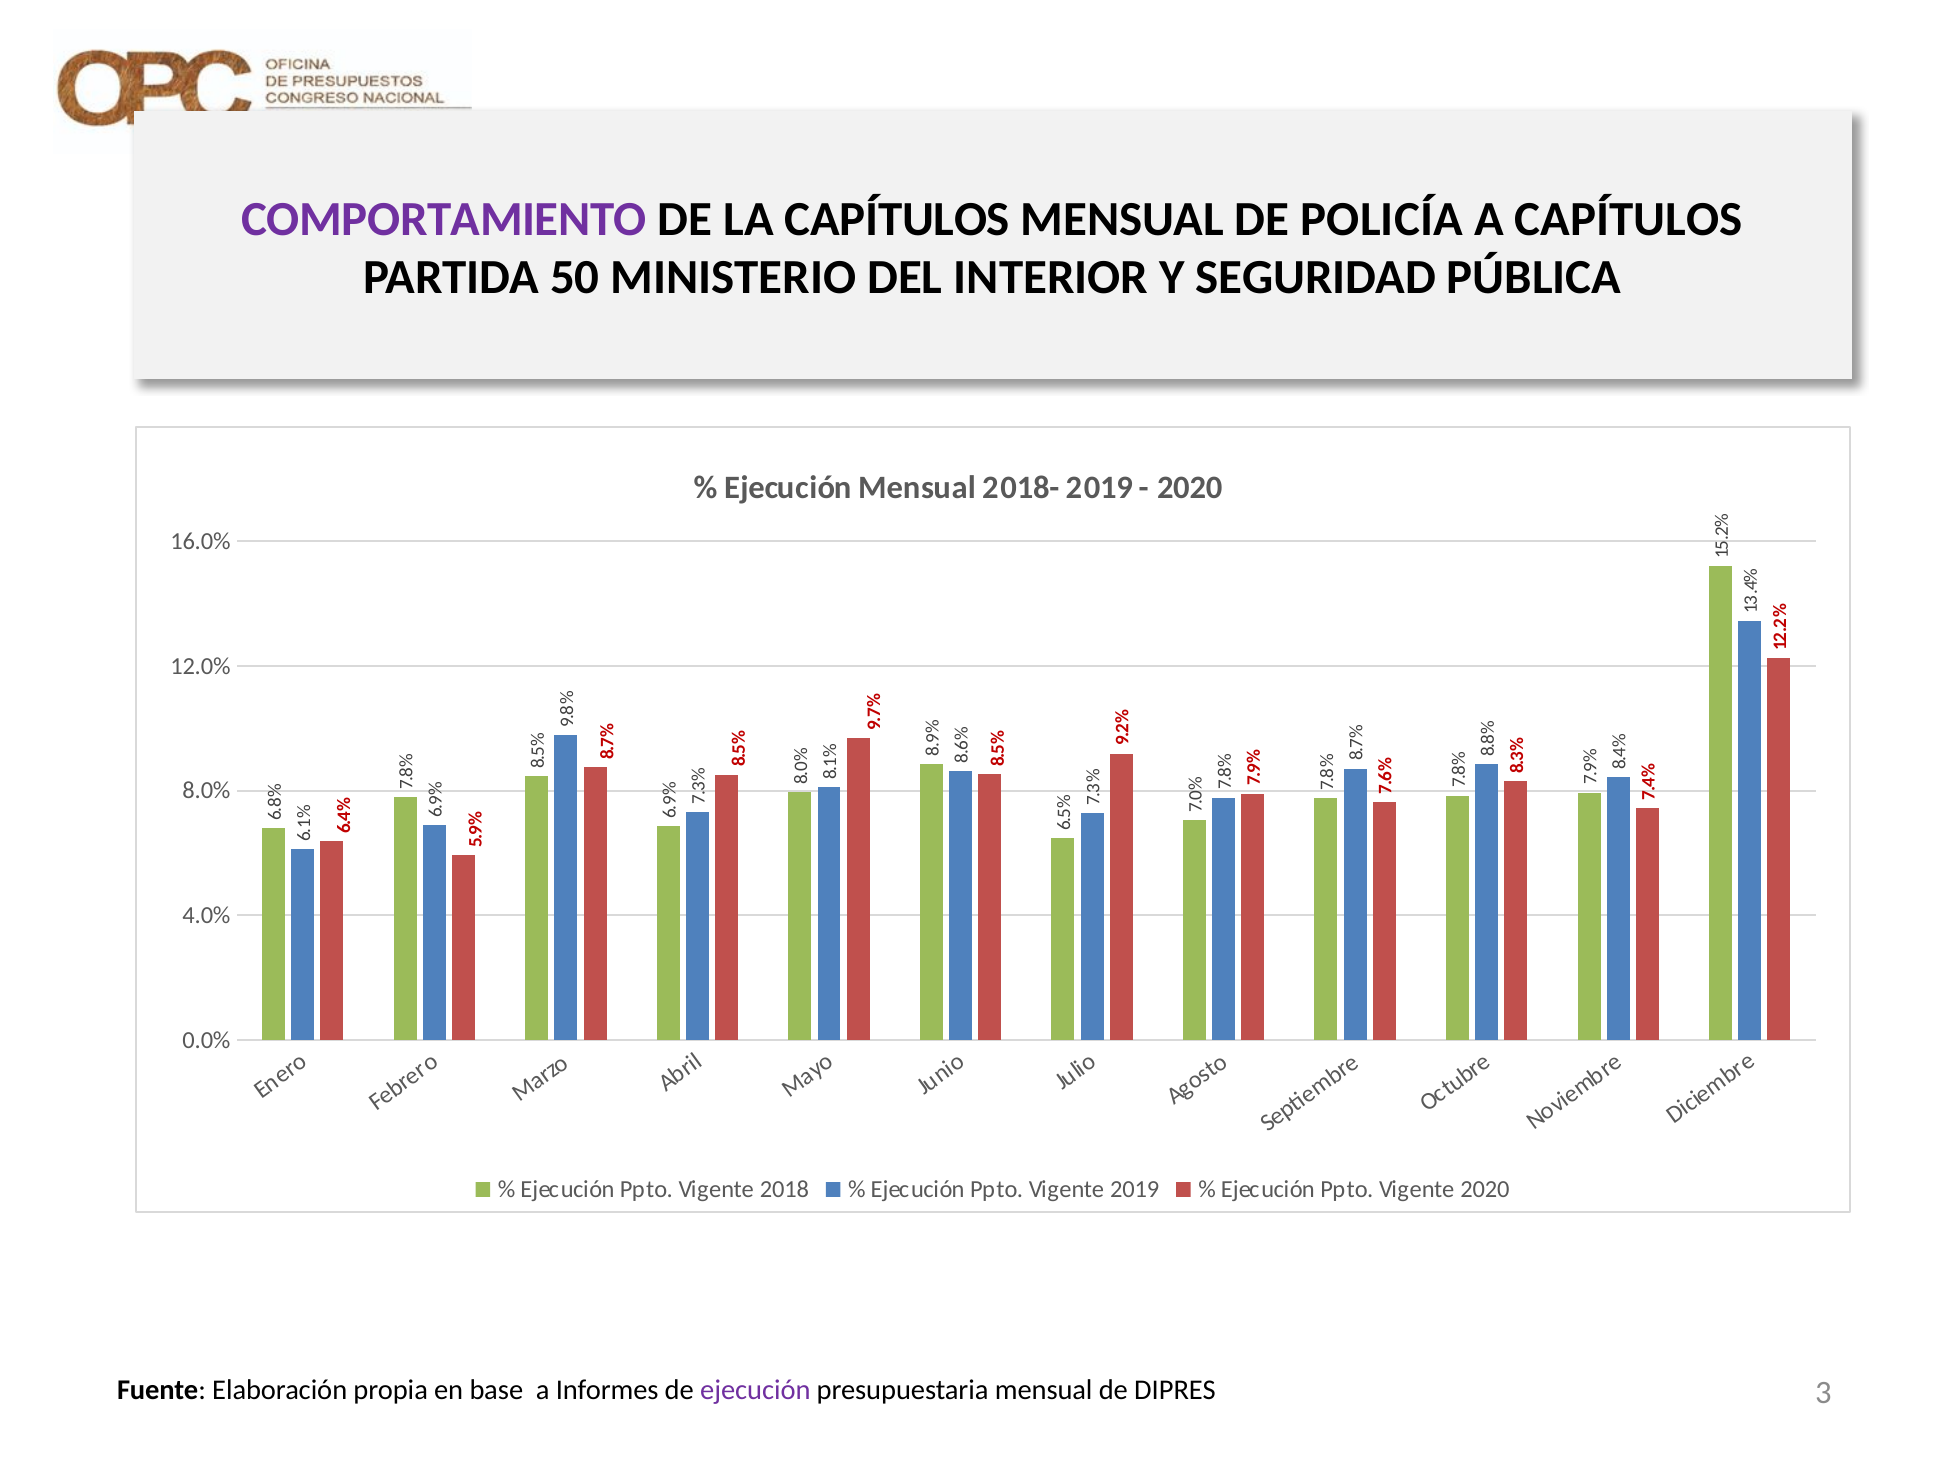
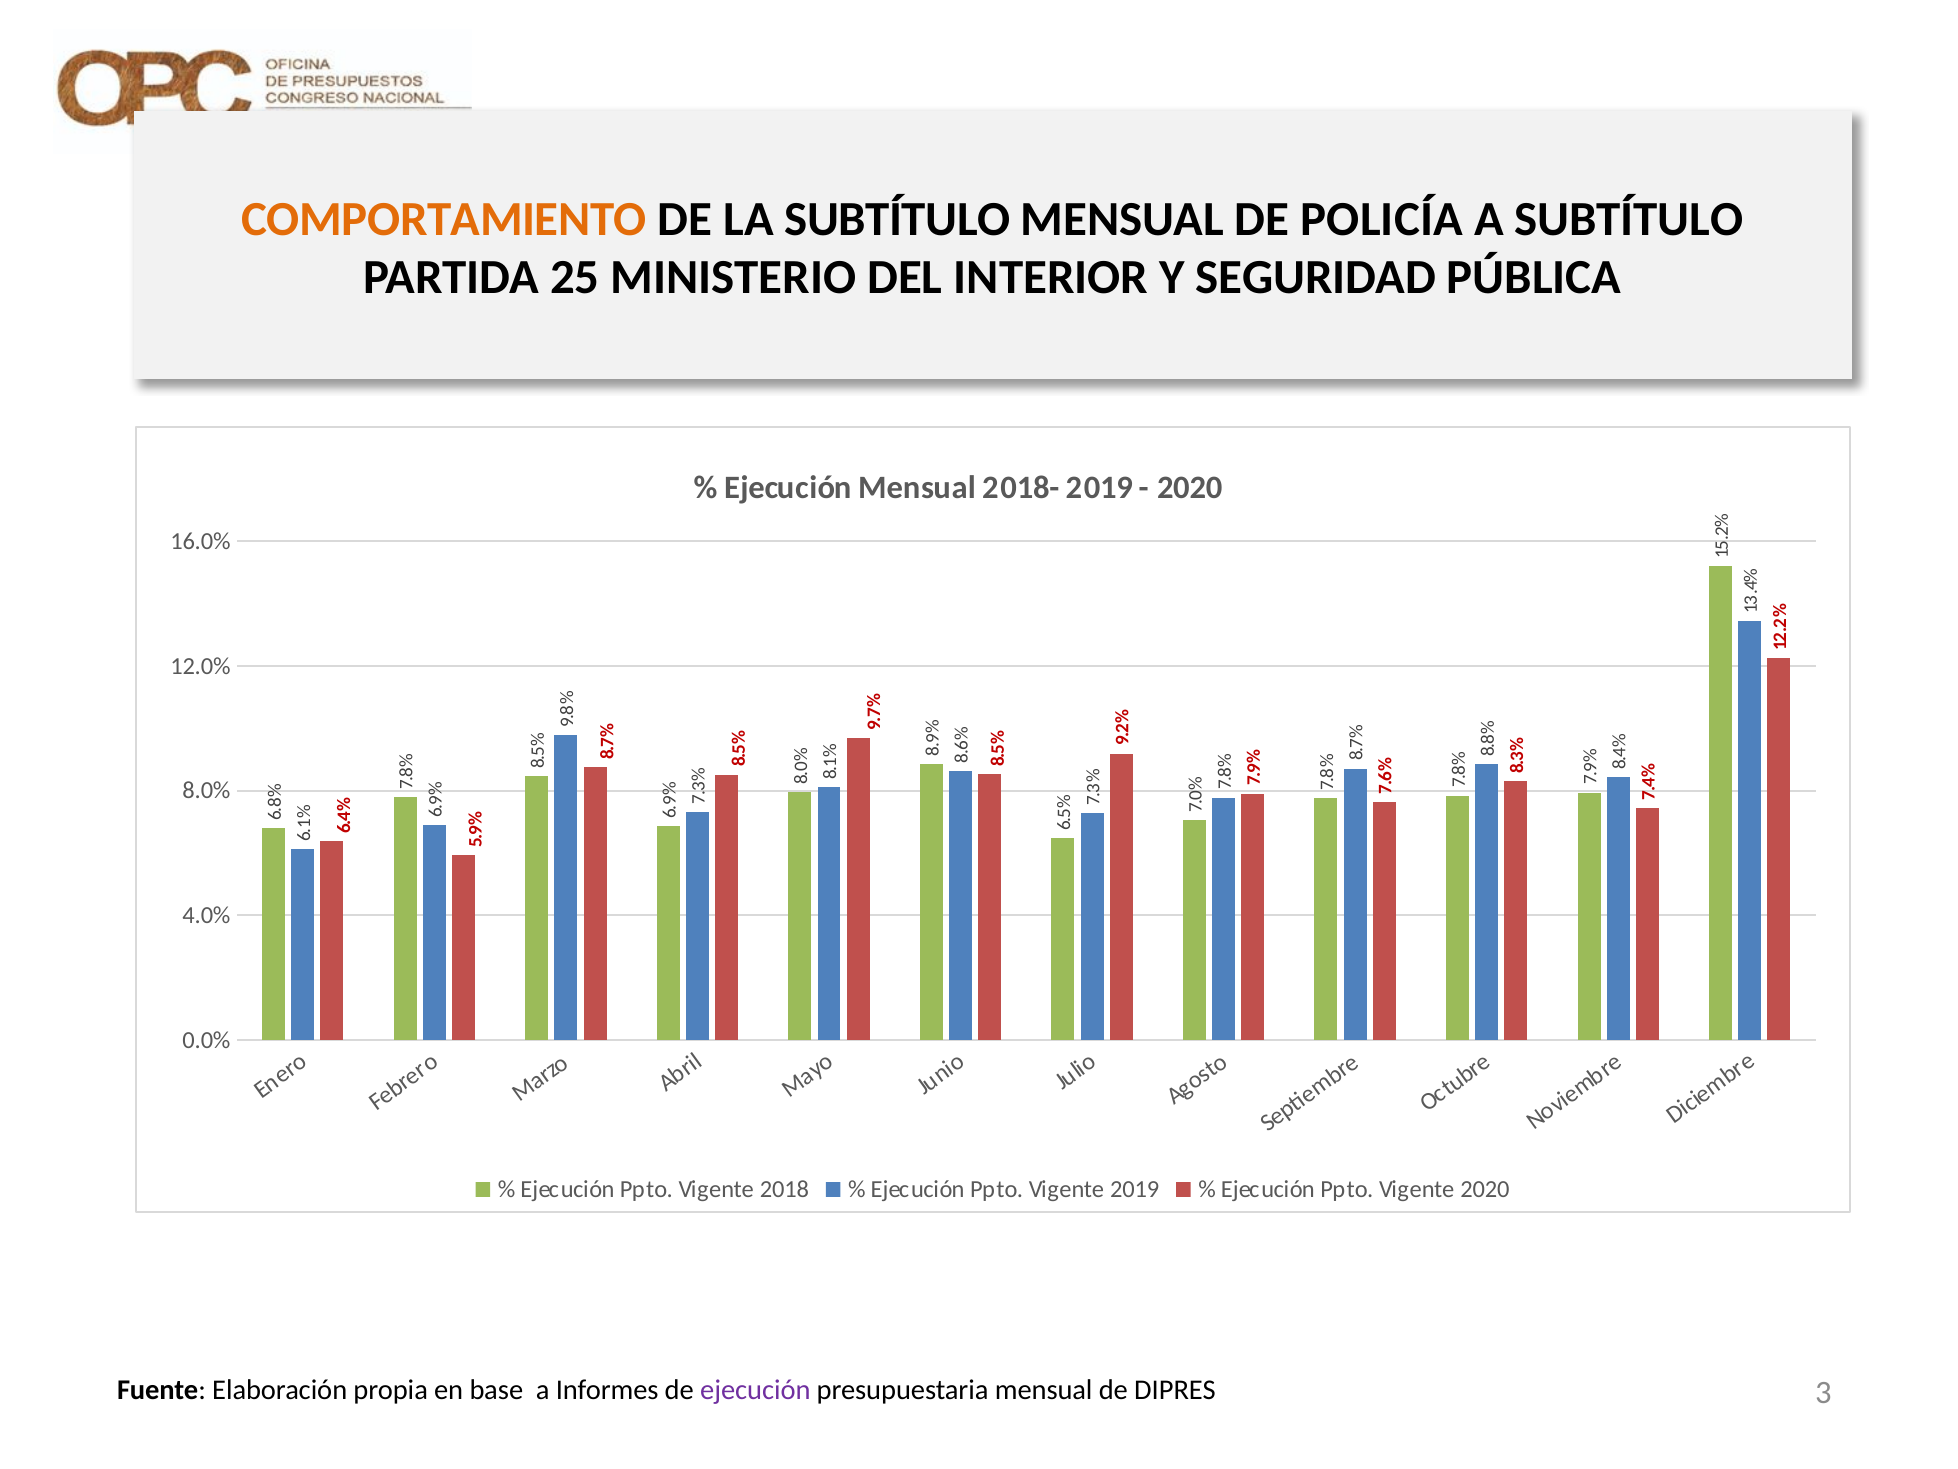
COMPORTAMIENTO colour: purple -> orange (444, 219)
LA CAPÍTULOS: CAPÍTULOS -> SUBTÍTULO (897, 219)
A CAPÍTULOS: CAPÍTULOS -> SUBTÍTULO (1629, 219)
50: 50 -> 25 (575, 278)
